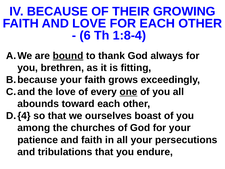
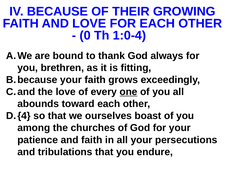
6: 6 -> 0 (85, 35)
1:8-4: 1:8-4 -> 1:0-4 (129, 35)
bound underline: present -> none (68, 56)
